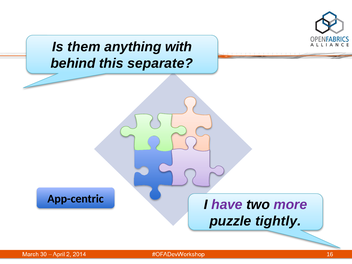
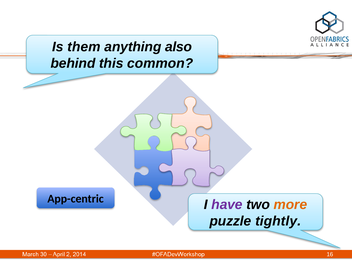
with: with -> also (179, 47)
separate: separate -> common (160, 63)
more colour: purple -> orange (290, 205)
